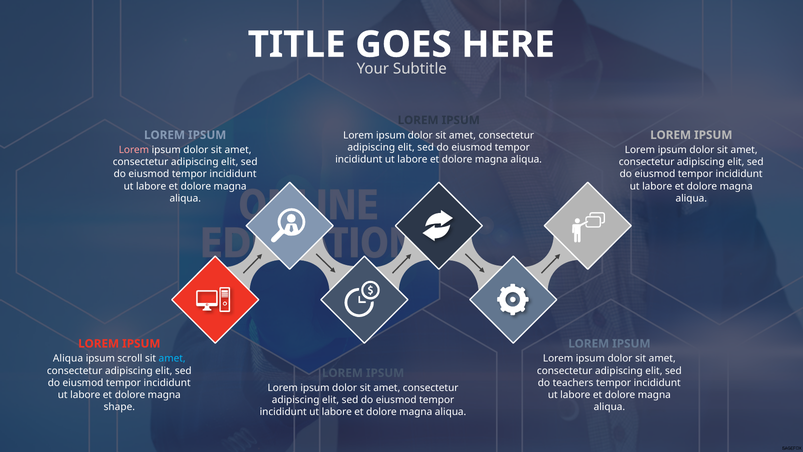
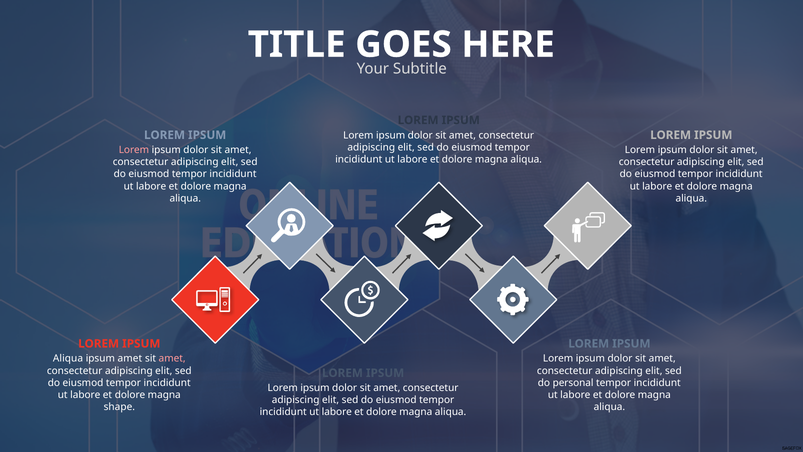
ipsum scroll: scroll -> amet (130, 358)
amet colour: light blue -> pink (172, 358)
teachers: teachers -> personal (573, 383)
